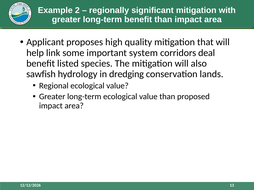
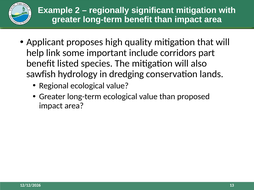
system: system -> include (144, 53)
deal: deal -> part (207, 53)
